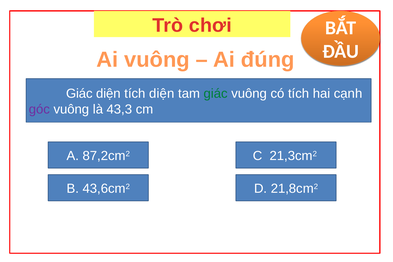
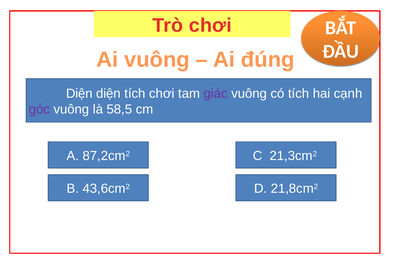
Giác: Giác -> Diện (79, 93)
tích diện: diện -> chơi (162, 93)
giác colour: green -> purple (216, 93)
43,3: 43,3 -> 58,5 (119, 109)
